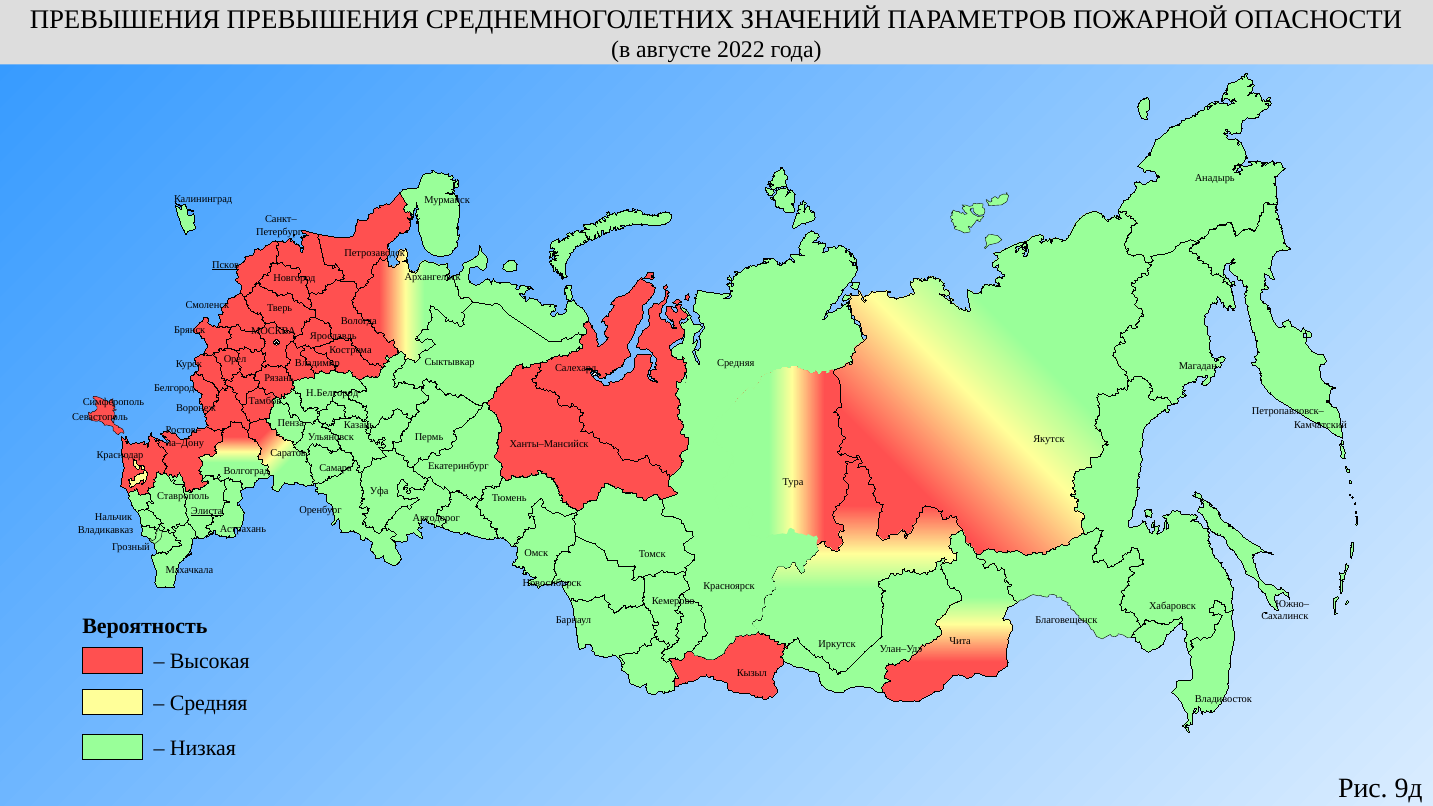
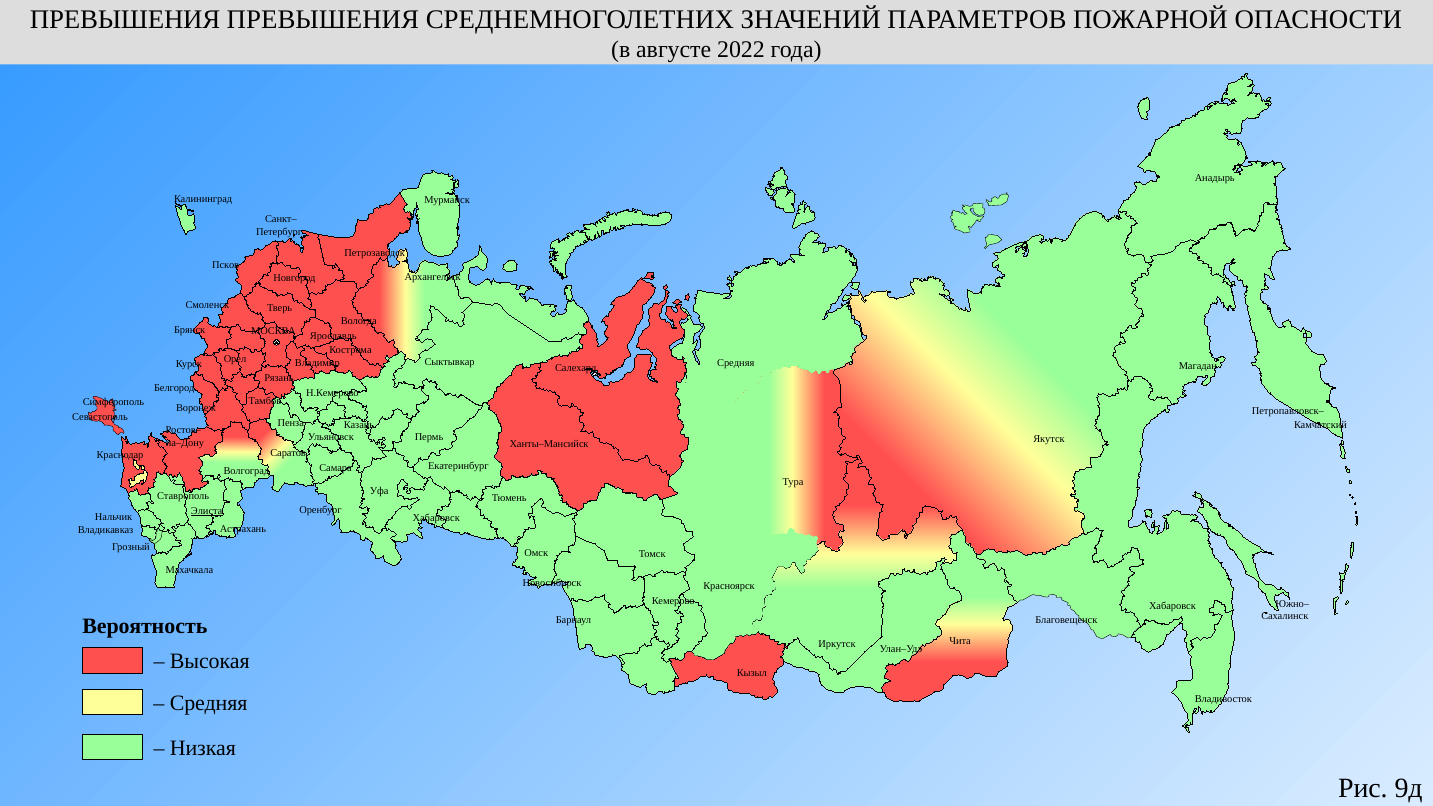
Псков underline: present -> none (226, 265)
Н.Белгород: Н.Белгород -> Н.Кемерово (332, 393)
Автодорог: Автодорог -> Хабаровск (436, 518)
